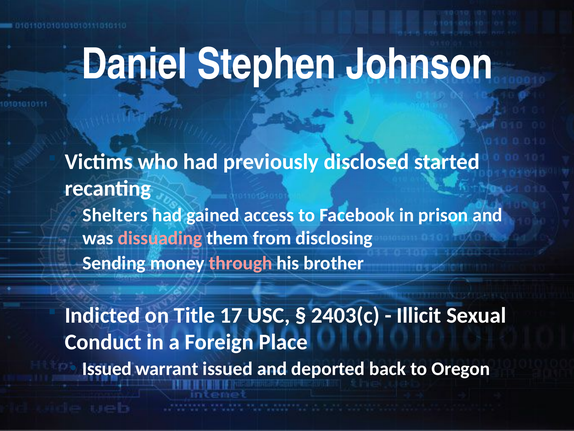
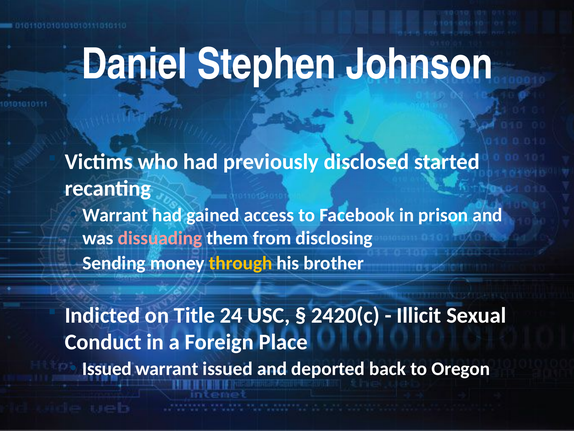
Shelters: Shelters -> Warrant (115, 215)
through colour: pink -> yellow (241, 263)
17: 17 -> 24 (231, 315)
2403(c: 2403(c -> 2420(c (345, 315)
